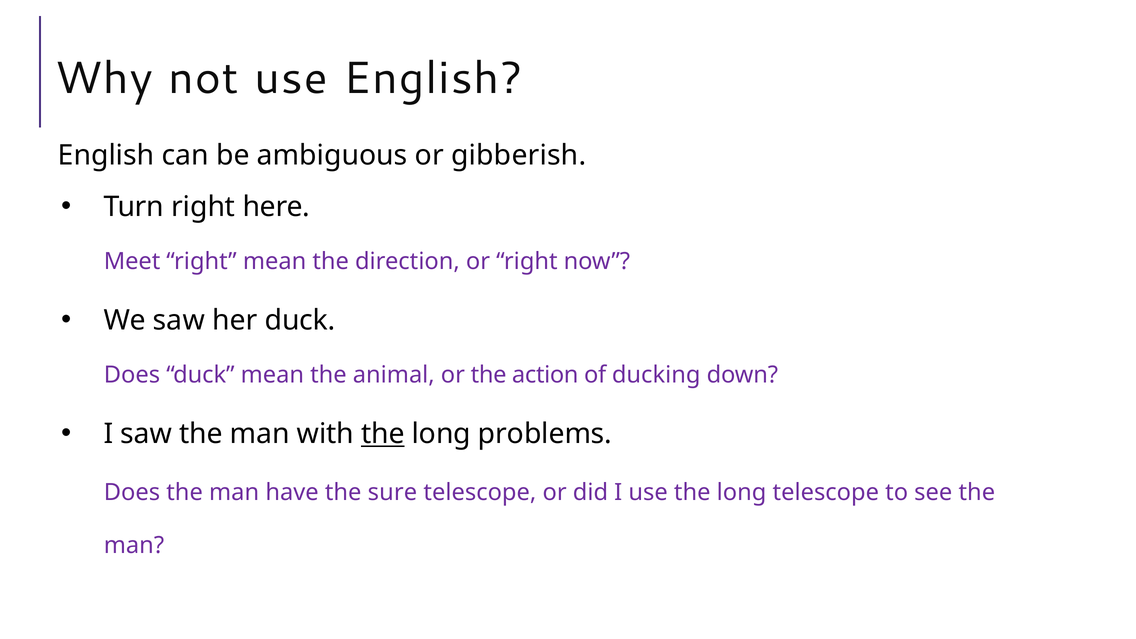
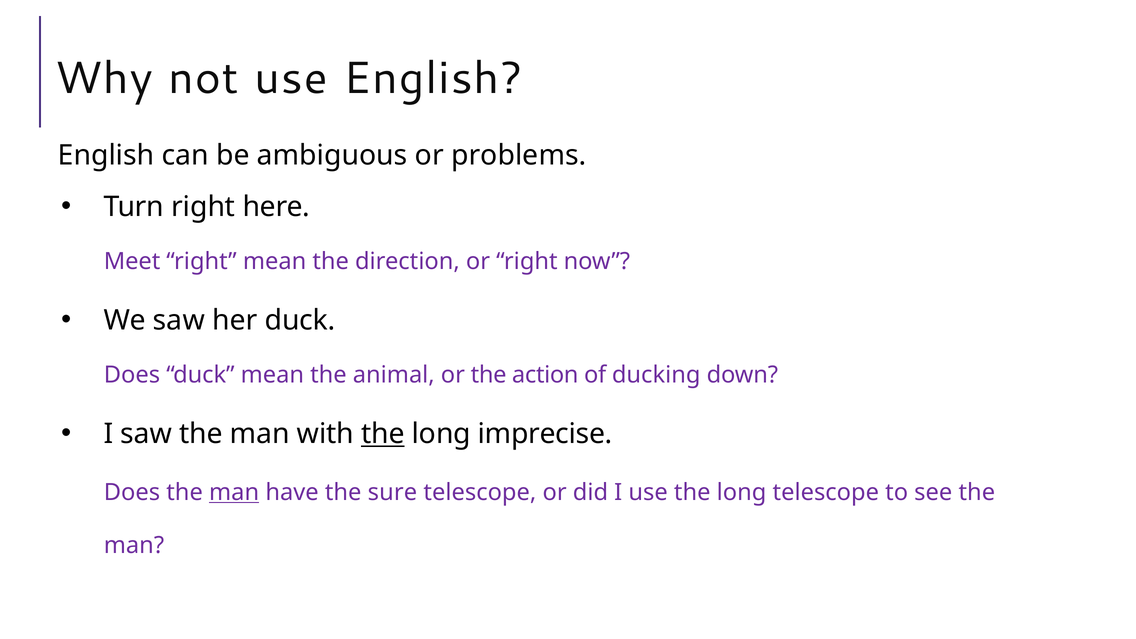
gibberish: gibberish -> problems (519, 156)
problems: problems -> imprecise (545, 434)
man underline: none -> present (234, 492)
